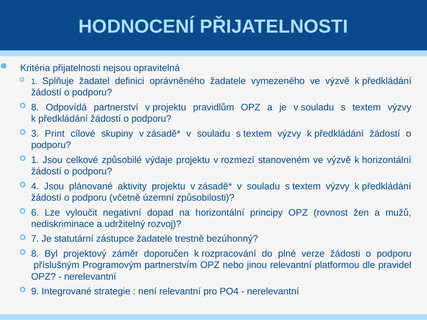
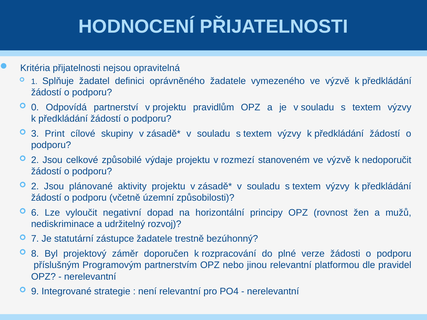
8: 8 -> 0 (35, 107)
1: 1 -> 2 (35, 160)
k horizontální: horizontální -> nedoporučit (387, 160)
4: 4 -> 2 (35, 186)
